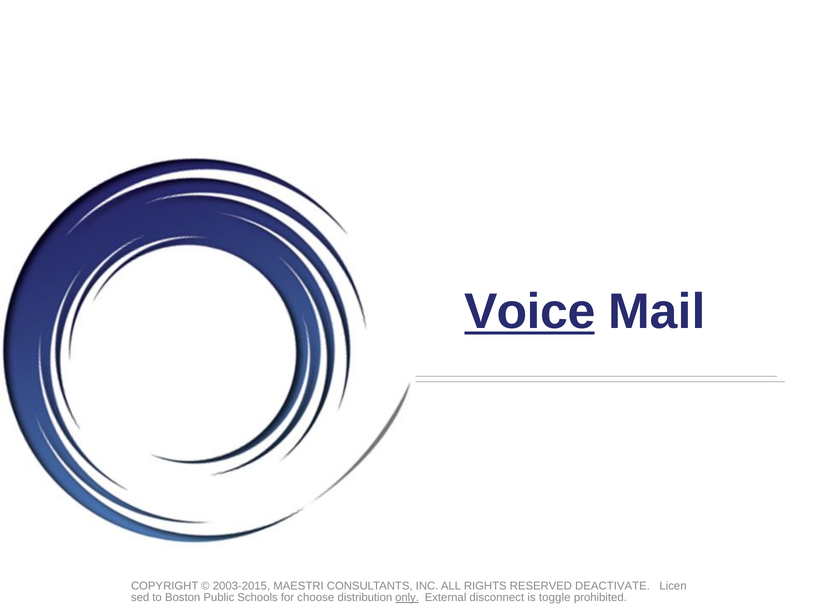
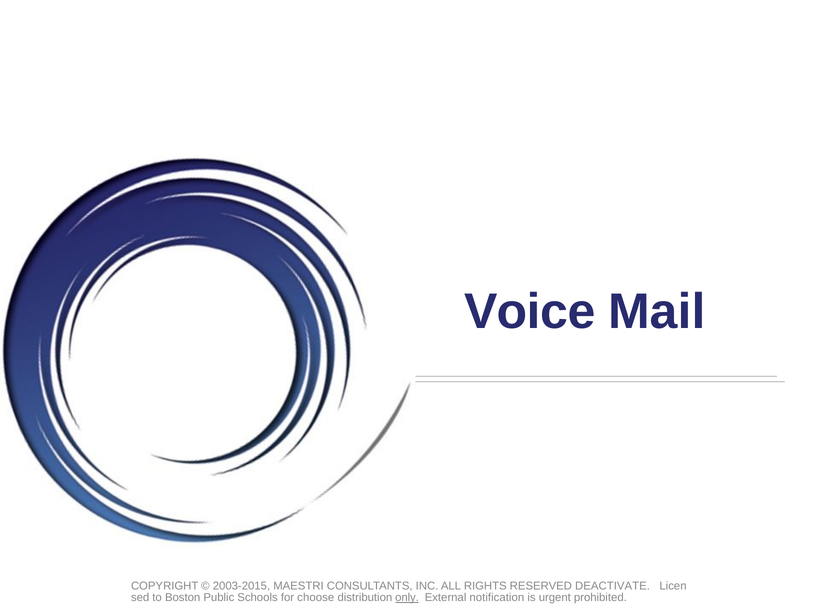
Voice underline: present -> none (530, 312)
disconnect: disconnect -> notification (497, 598)
toggle: toggle -> urgent (555, 598)
